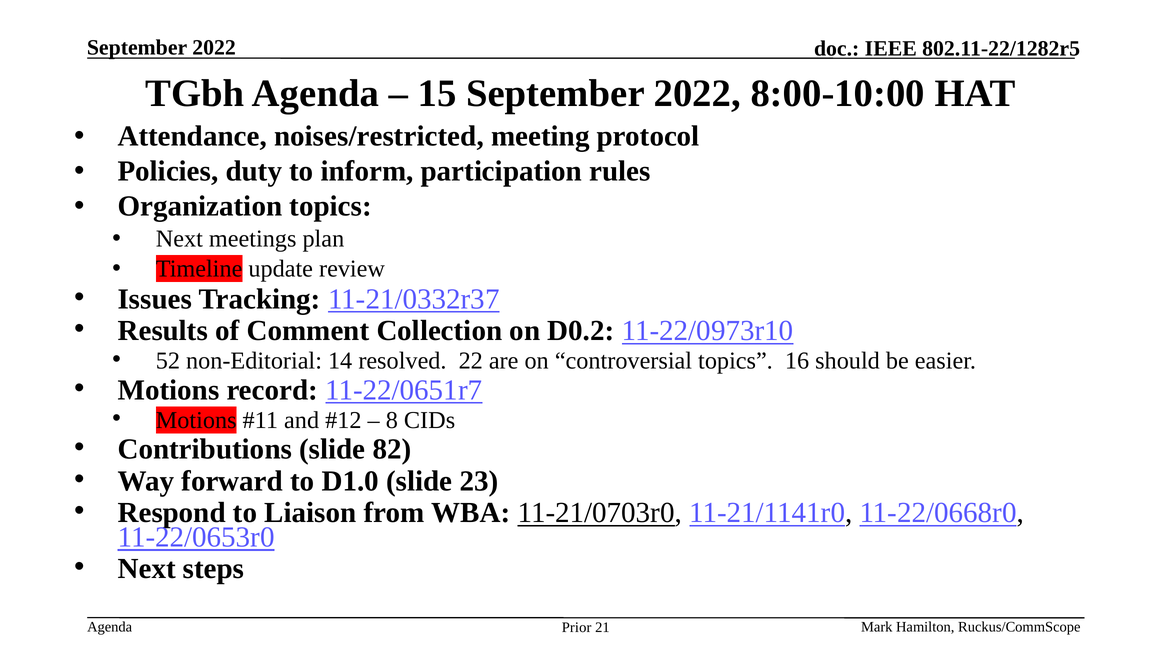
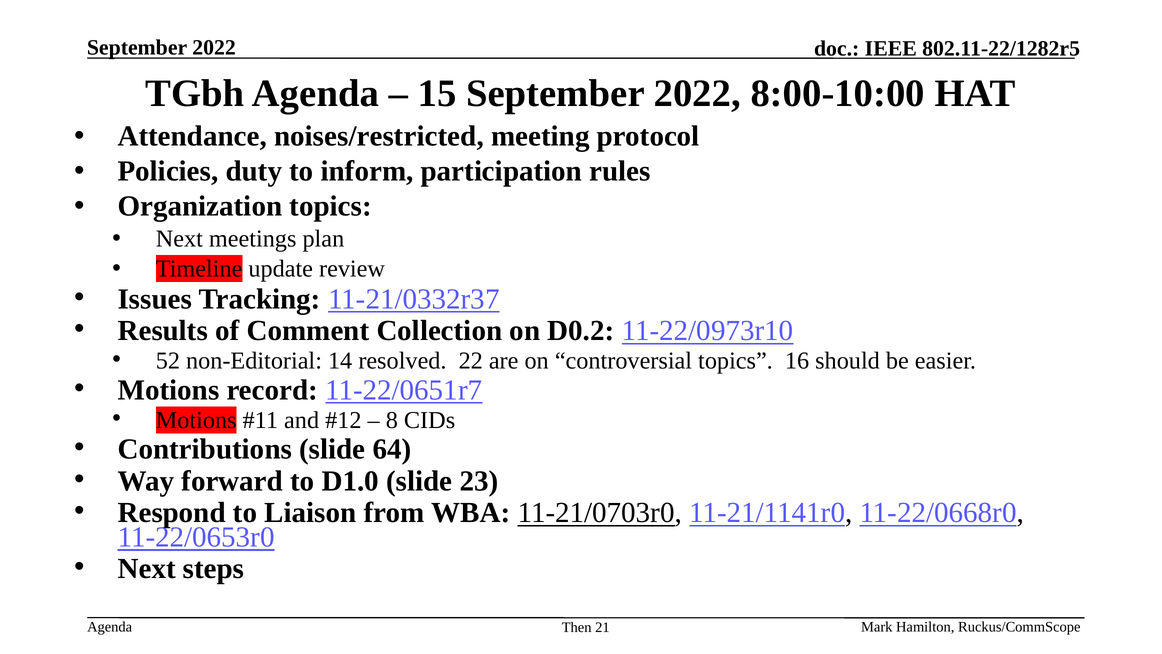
82: 82 -> 64 (392, 449)
Prior: Prior -> Then (577, 627)
